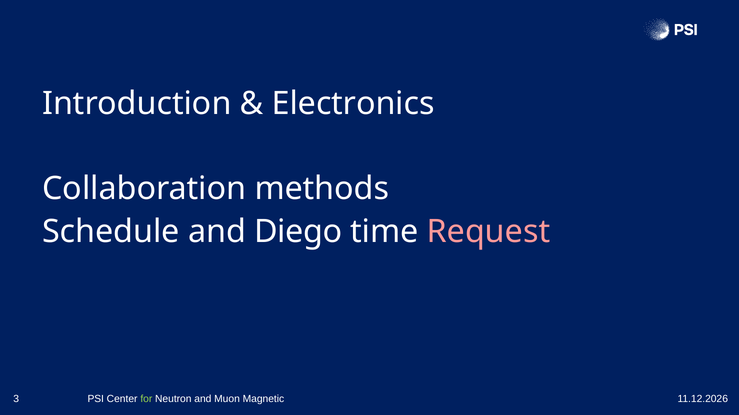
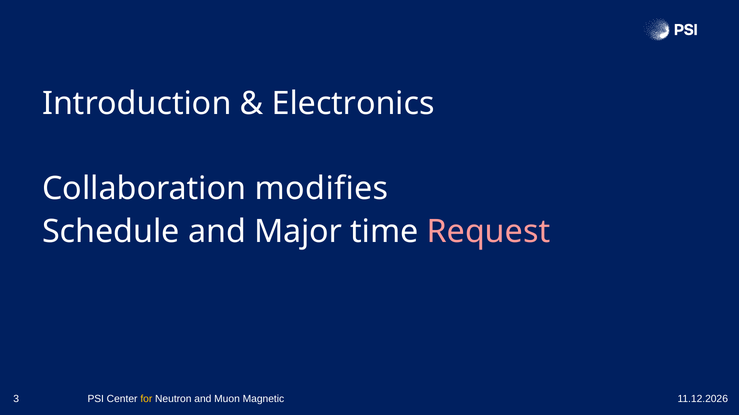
methods: methods -> modifies (322, 189)
Diego: Diego -> Major (298, 232)
for colour: light green -> yellow (146, 400)
